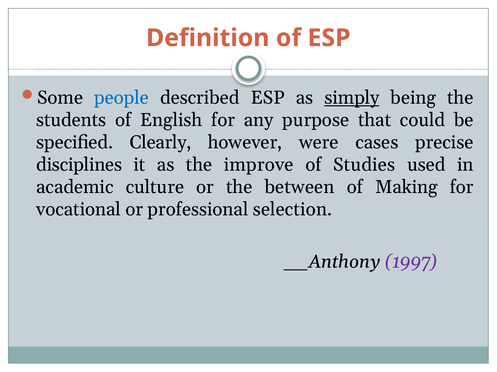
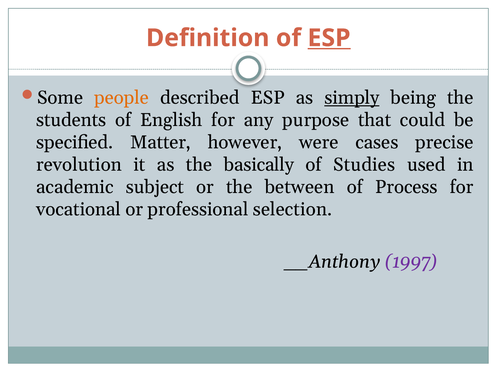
ESP underline: none -> present (329, 38)
people colour: blue -> orange (122, 98)
Clearly: Clearly -> Matter (161, 143)
disciplines: disciplines -> revolution (79, 165)
improve: improve -> basically (259, 165)
culture: culture -> subject (155, 187)
Making: Making -> Process (406, 187)
